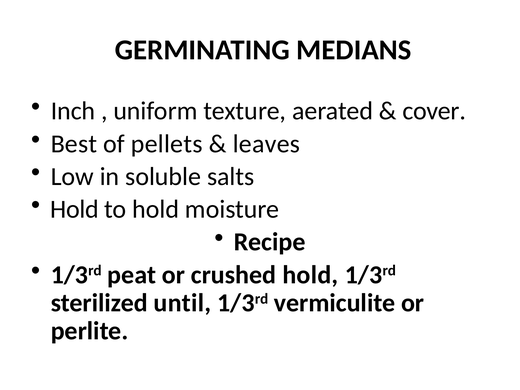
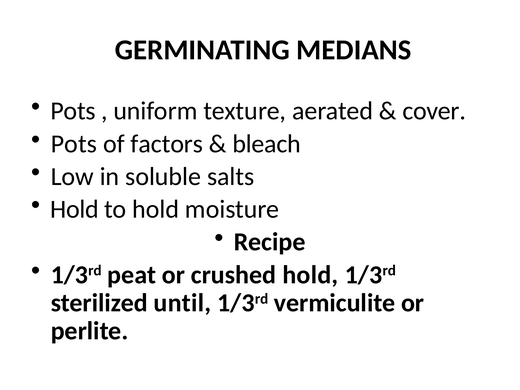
Inch: Inch -> Pots (73, 111)
Best: Best -> Pots (74, 144)
pellets: pellets -> factors (167, 144)
leaves: leaves -> bleach (267, 144)
